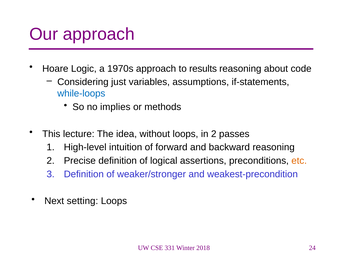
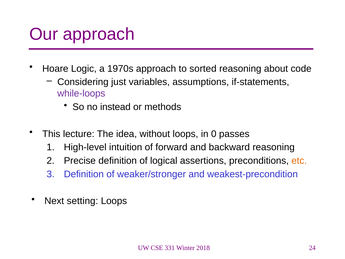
results: results -> sorted (203, 69)
while-loops colour: blue -> purple (81, 93)
implies: implies -> instead (115, 107)
in 2: 2 -> 0 (214, 134)
